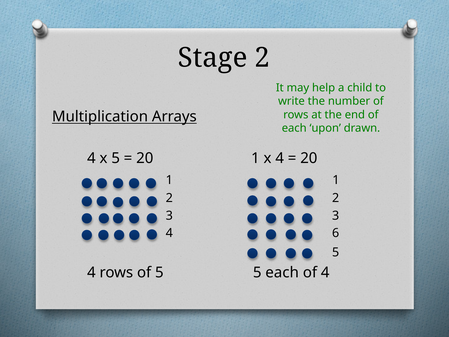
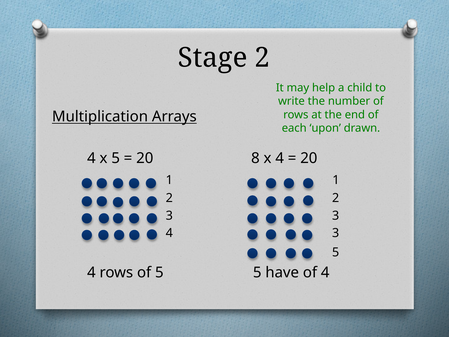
1: 1 -> 8 (255, 158)
4 6: 6 -> 3 (336, 233)
5 each: each -> have (282, 272)
